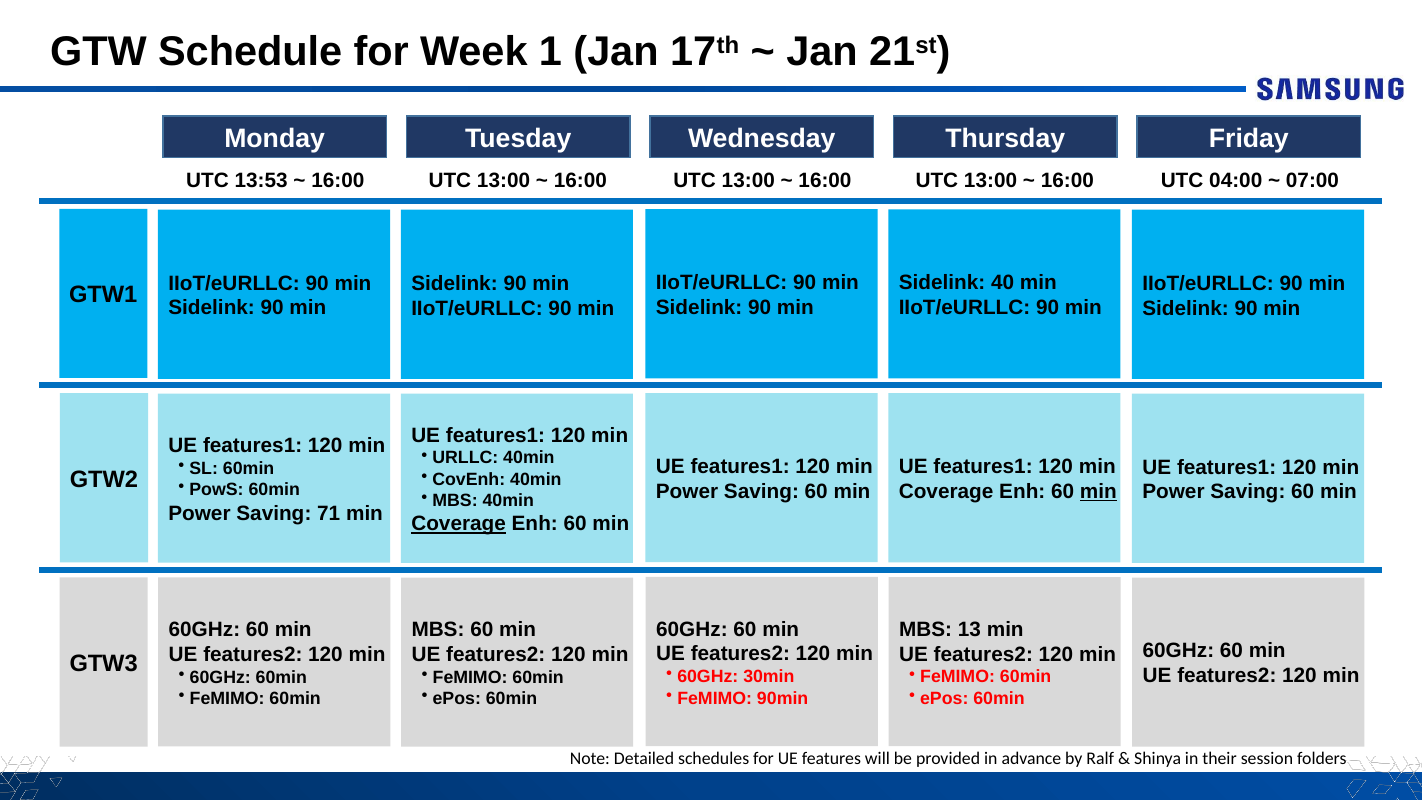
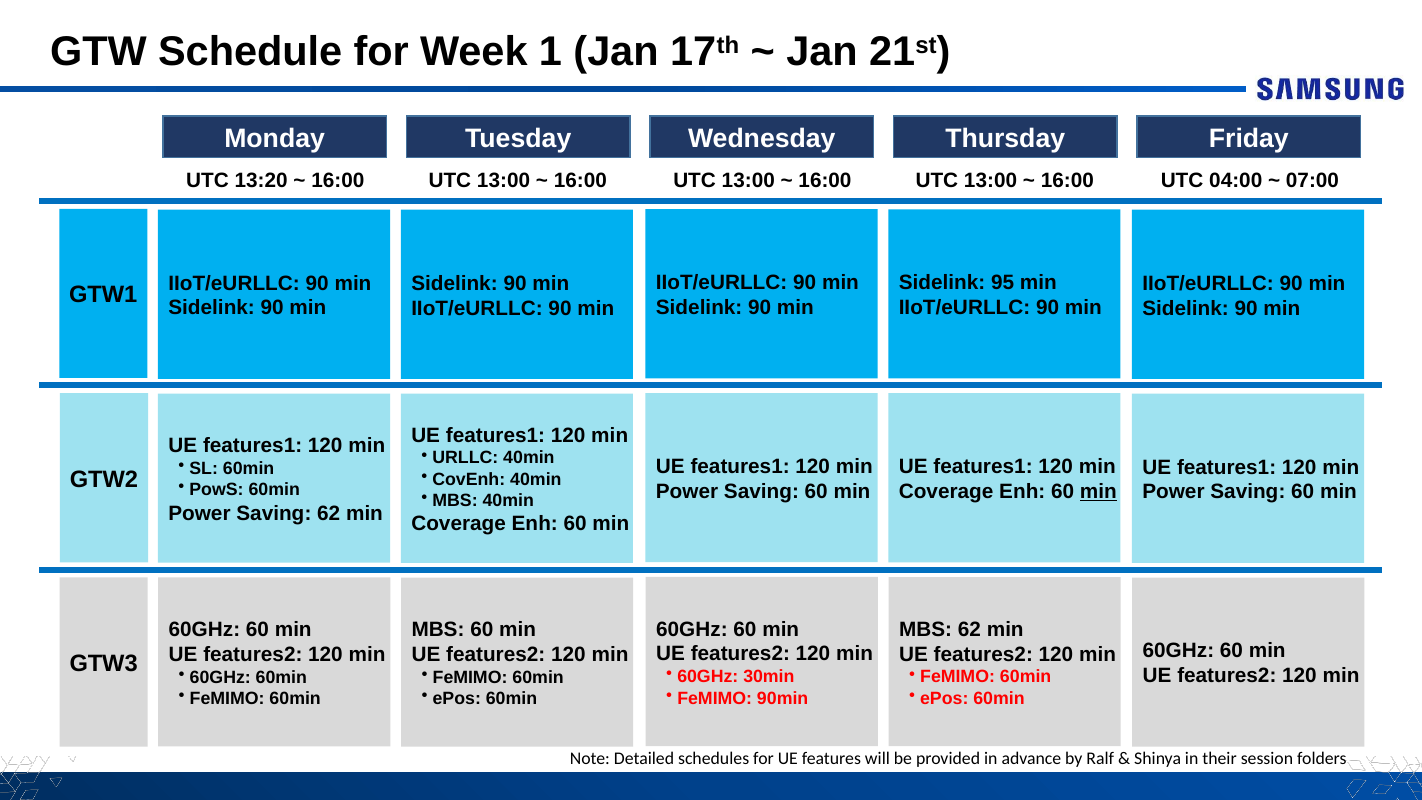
13:53: 13:53 -> 13:20 (261, 181)
40: 40 -> 95 (1003, 283)
Saving 71: 71 -> 62 (329, 513)
Coverage underline: present -> none (459, 524)
MBS 13: 13 -> 62 (969, 629)
